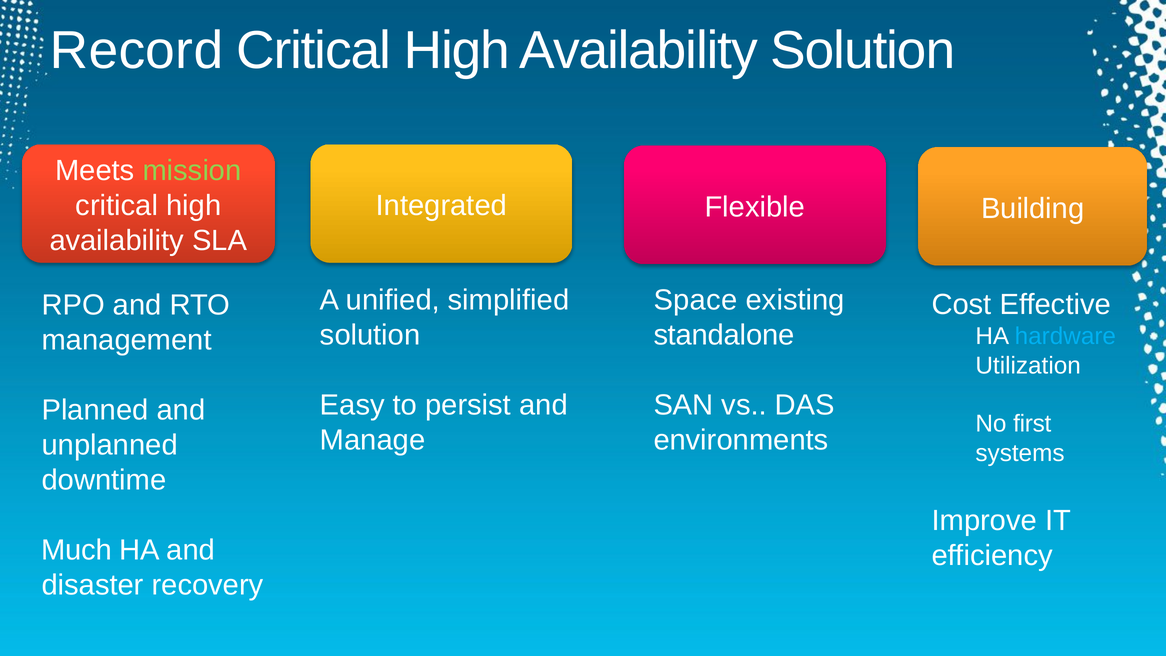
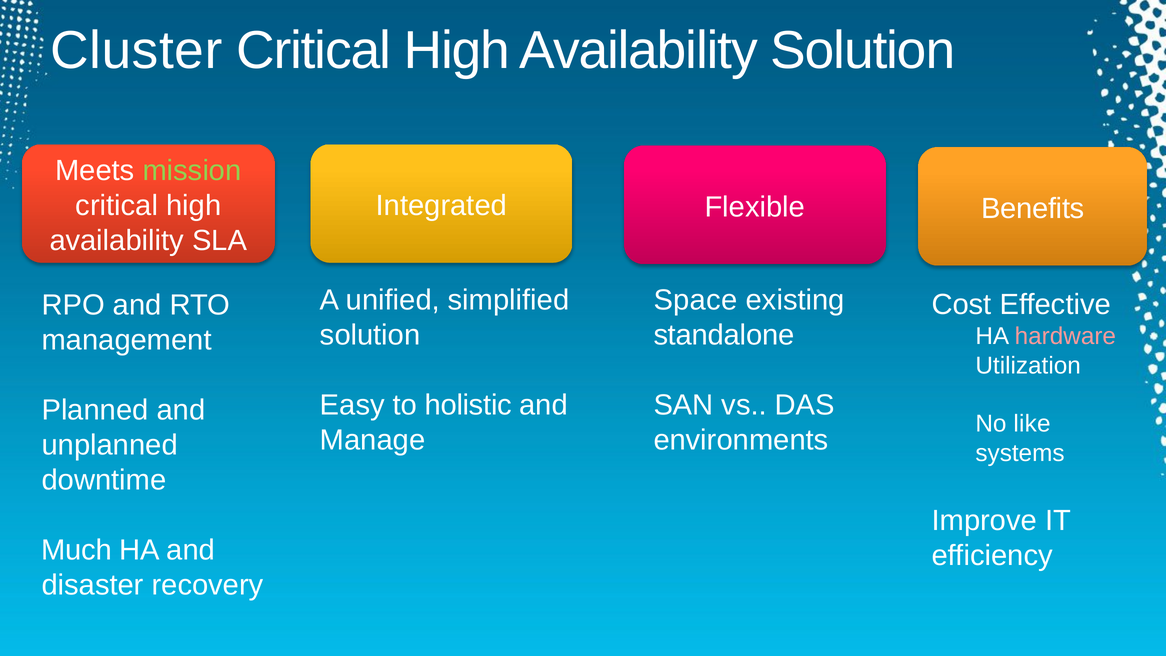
Record: Record -> Cluster (136, 50)
Building: Building -> Benefits (1033, 208)
hardware colour: light blue -> pink (1065, 336)
persist: persist -> holistic (468, 405)
first: first -> like (1032, 424)
